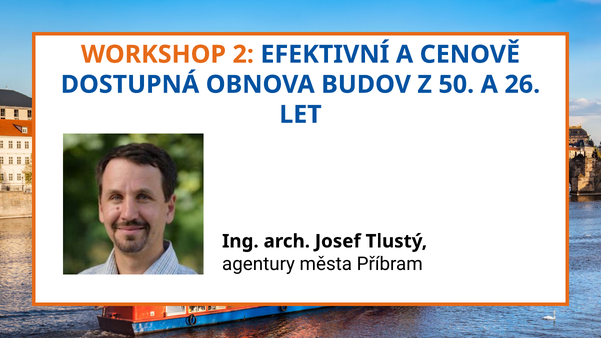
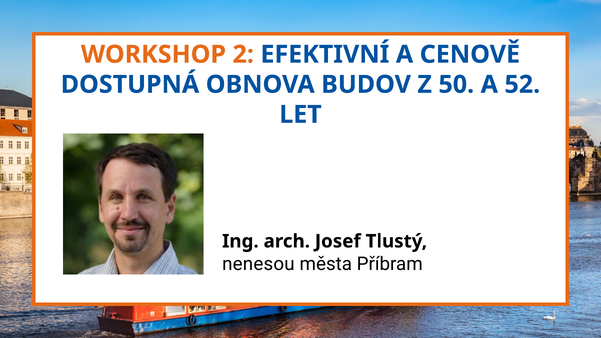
26: 26 -> 52 (522, 85)
agentury: agentury -> nenesou (258, 264)
